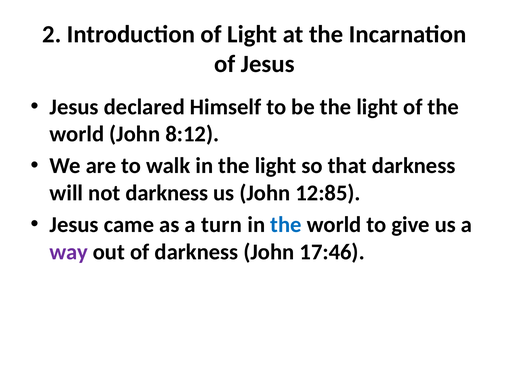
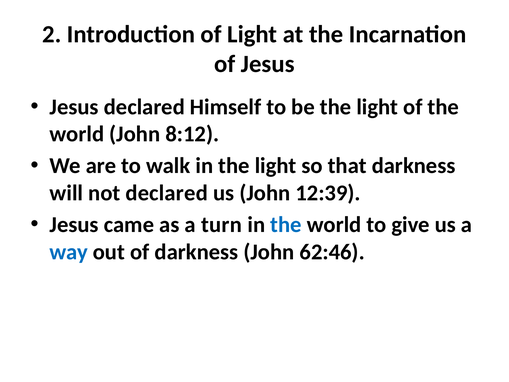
not darkness: darkness -> declared (167, 193)
12:85: 12:85 -> 12:39 (328, 193)
way colour: purple -> blue (69, 252)
17:46: 17:46 -> 62:46 (332, 252)
